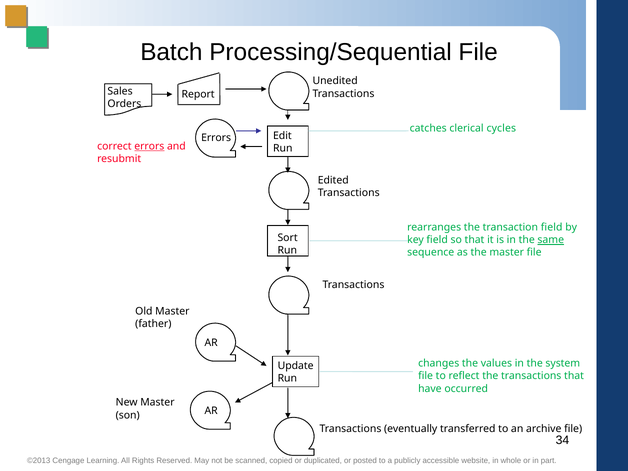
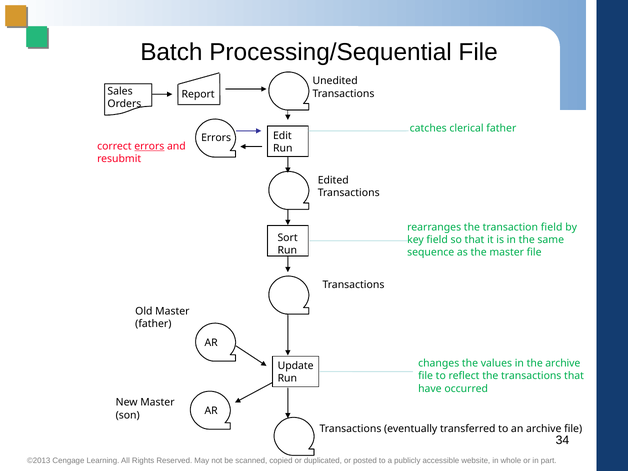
clerical cycles: cycles -> father (501, 128)
same underline: present -> none (551, 240)
the system: system -> archive (563, 363)
